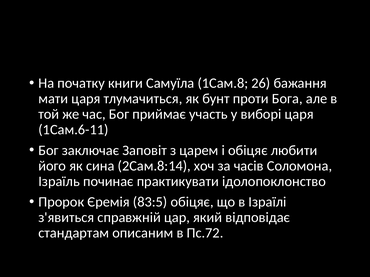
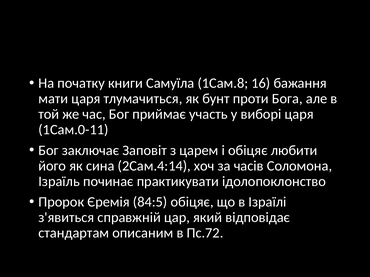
26: 26 -> 16 (261, 83)
1Сам.6-11: 1Сам.6-11 -> 1Сам.0-11 (73, 130)
2Сам.8:14: 2Сам.8:14 -> 2Сам.4:14 (154, 166)
83:5: 83:5 -> 84:5 (150, 202)
